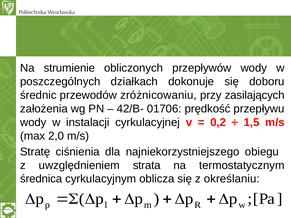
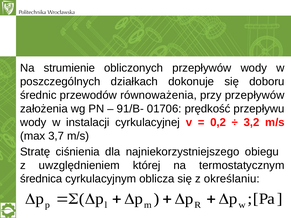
zróżnicowaniu: zróżnicowaniu -> równoważenia (159, 95)
przy zasilających: zasilających -> przepływów (255, 95)
42/B-: 42/B- -> 91/B- (130, 109)
1,5: 1,5 -> 3,2 (252, 122)
2,0: 2,0 -> 3,7 (56, 136)
strata: strata -> której (147, 165)
